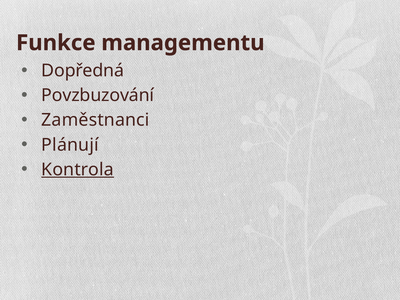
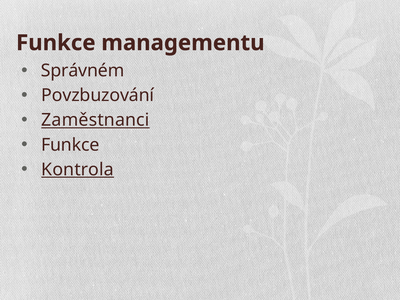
Dopředná: Dopředná -> Správném (83, 71)
Zaměstnanci underline: none -> present (95, 120)
Plánují: Plánují -> Funkce (70, 145)
